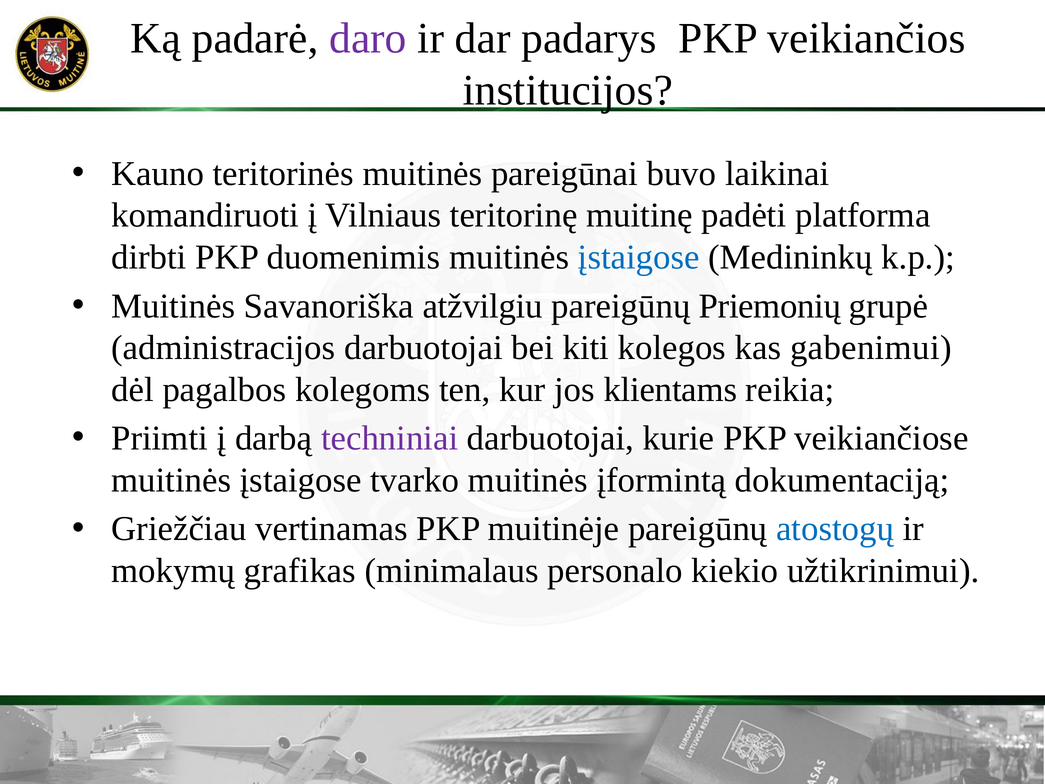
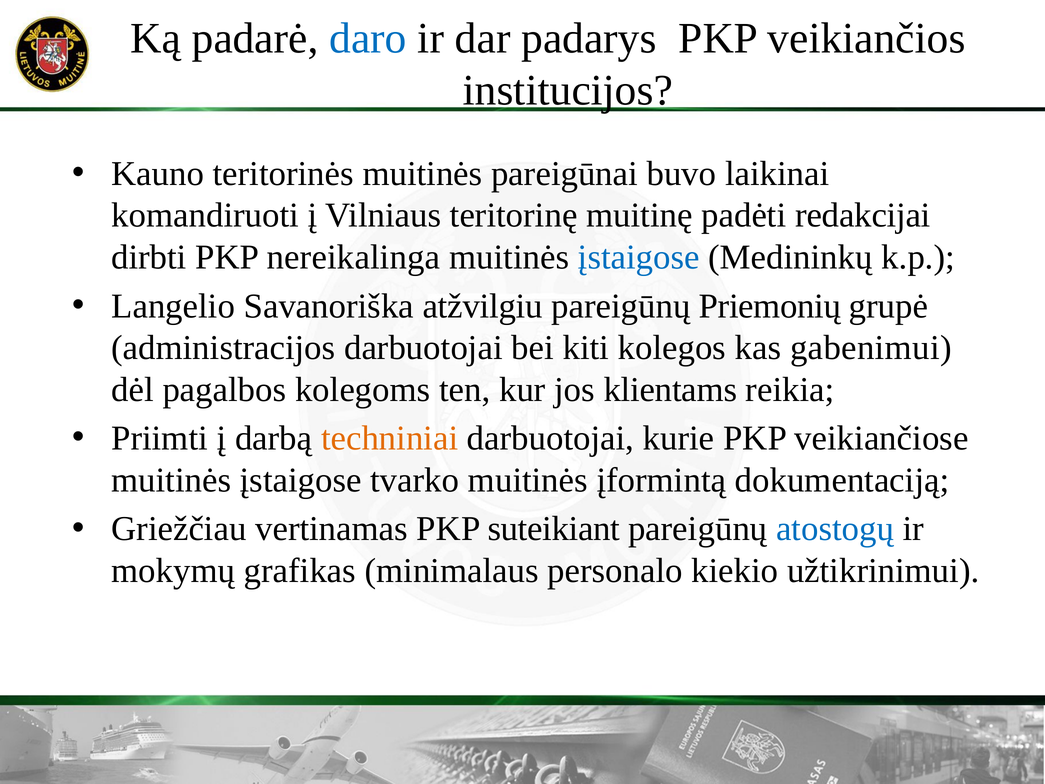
daro colour: purple -> blue (368, 38)
platforma: platforma -> redakcijai (863, 215)
duomenimis: duomenimis -> nereikalinga (354, 257)
Muitinės: Muitinės -> Langelio (173, 306)
techniniai colour: purple -> orange (390, 438)
muitinėje: muitinėje -> suteikiant (554, 529)
